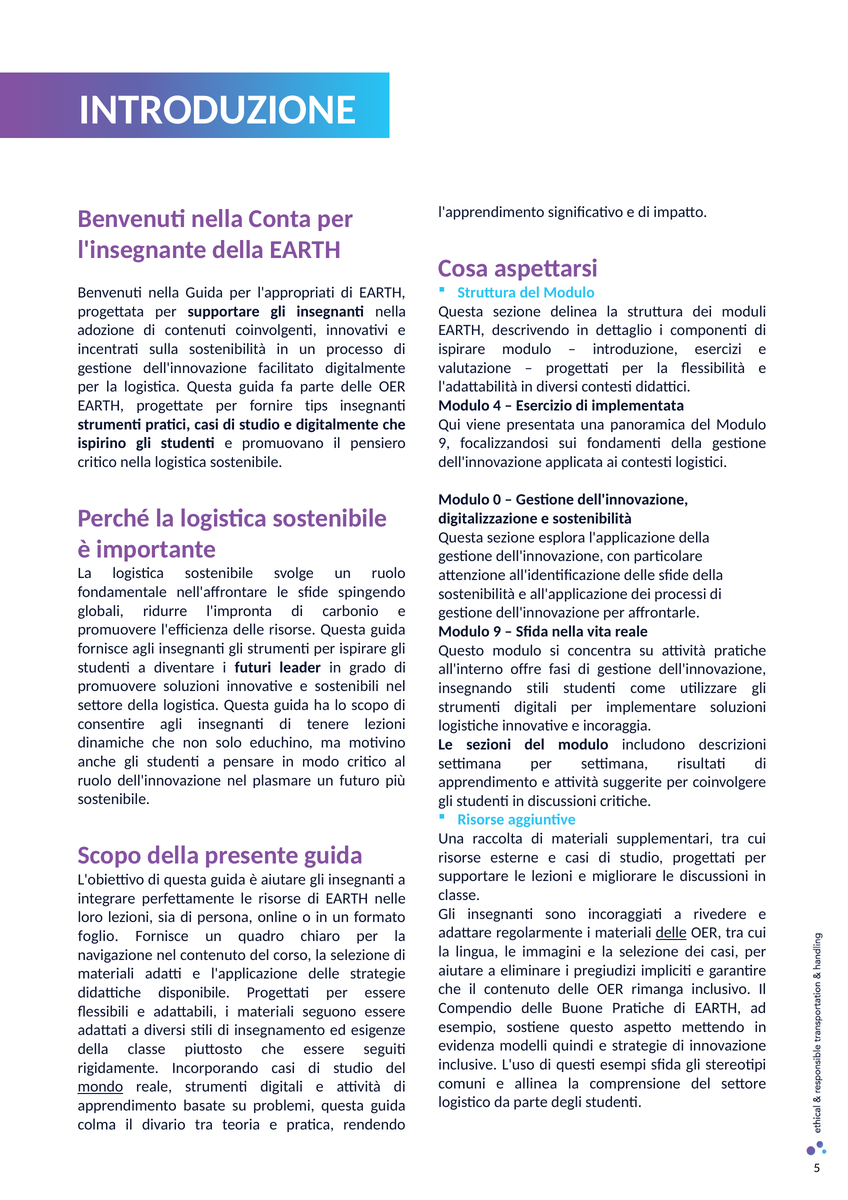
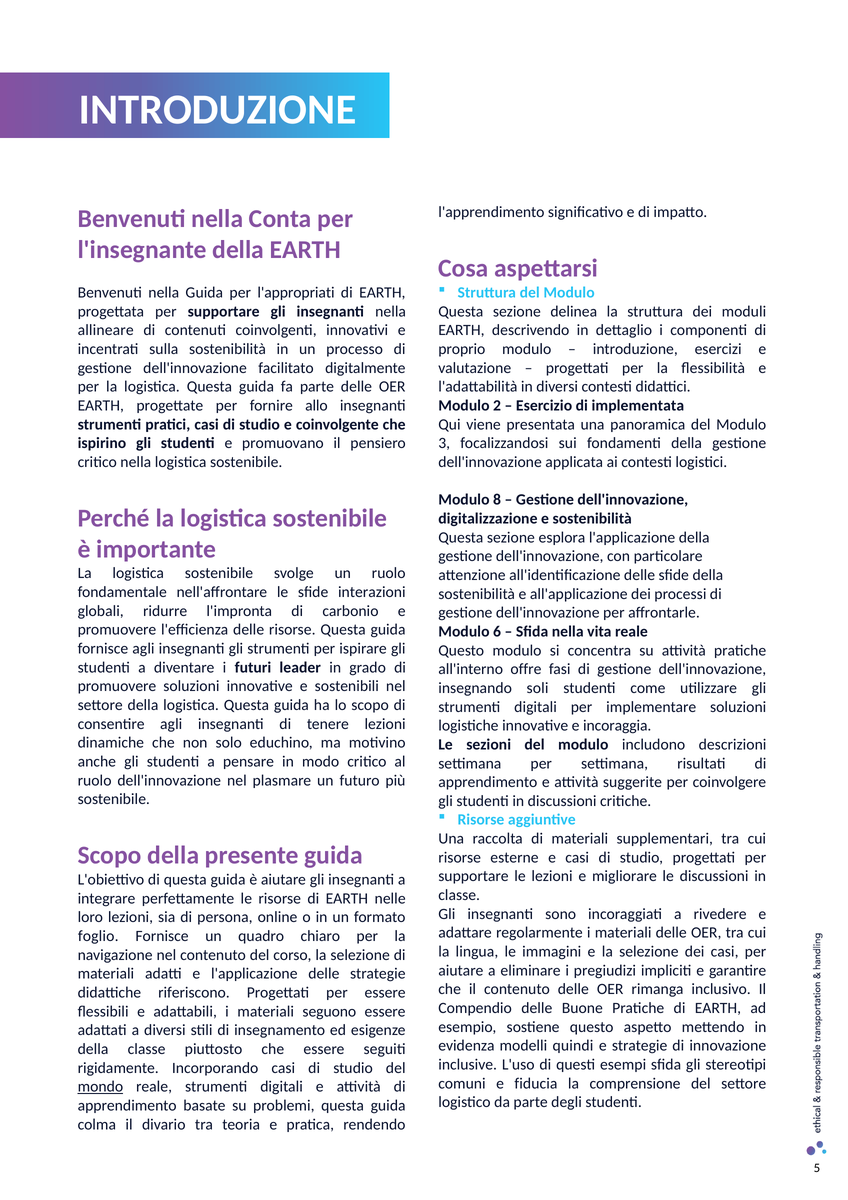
adozione: adozione -> allineare (106, 330)
ispirare: ispirare -> proprio (462, 349)
tips: tips -> allo (316, 405)
4: 4 -> 2 (497, 405)
e digitalmente: digitalmente -> coinvolgente (337, 424)
9: 9 -> 3 (444, 443)
0: 0 -> 8 (497, 499)
spingendo: spingendo -> interazioni (372, 592)
9: 9 -> 6 (497, 631)
insegnando stili: stili -> soli (538, 688)
delle underline: present -> none (671, 932)
disponibile: disponibile -> riferiscono (194, 992)
allinea: allinea -> fiducia (536, 1083)
